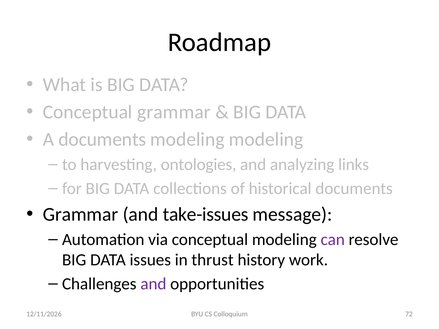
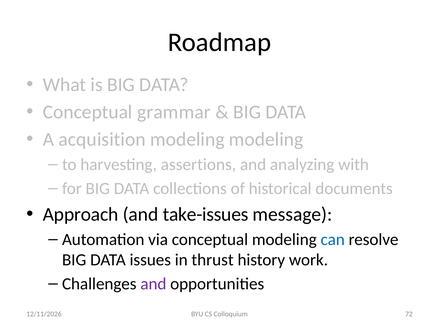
A documents: documents -> acquisition (102, 139)
ontologies: ontologies -> assertions (198, 165)
links: links -> with (354, 165)
Grammar: Grammar -> Approach (81, 215)
can colour: purple -> blue (333, 240)
